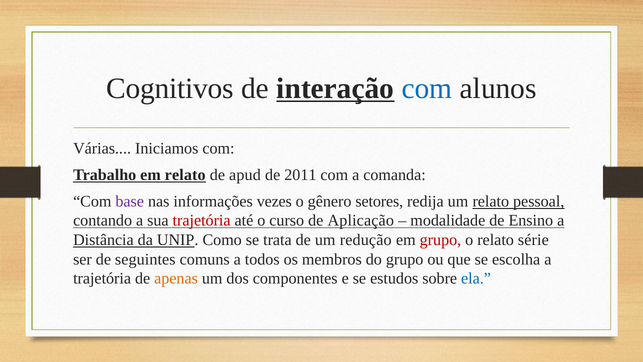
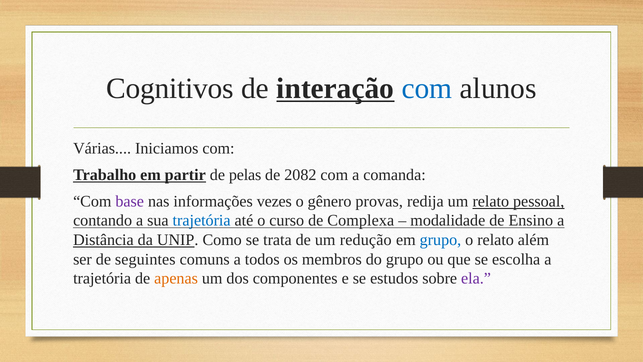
em relato: relato -> partir (185, 175)
apud: apud -> pelas (245, 175)
2011: 2011 -> 2082 (300, 175)
setores: setores -> provas (379, 201)
trajetória colour: red -> blue (202, 220)
Aplicação: Aplicação -> Complexa (361, 220)
grupo colour: red -> blue (440, 240)
série: série -> além (533, 240)
ela colour: blue -> purple (476, 278)
